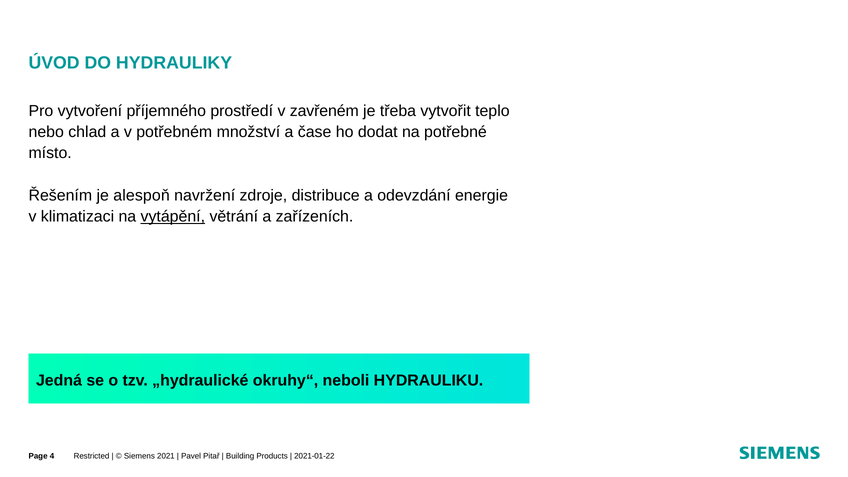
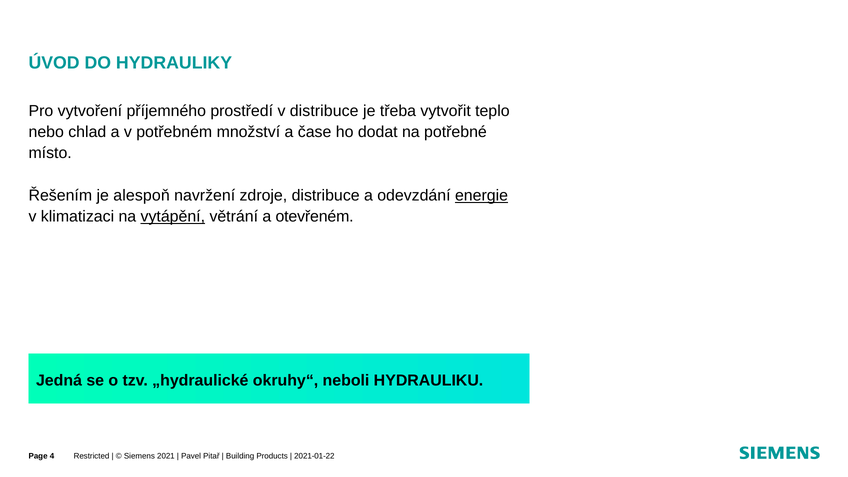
v zavřeném: zavřeném -> distribuce (324, 111)
energie underline: none -> present (482, 196)
zařízeních: zařízeních -> otevřeném (315, 217)
